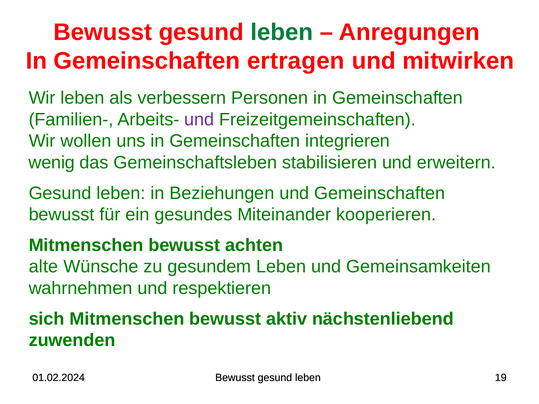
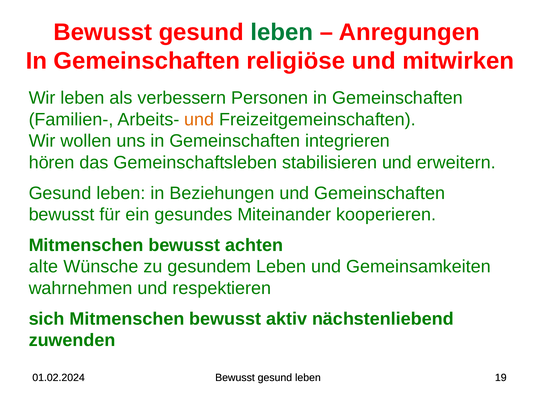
ertragen: ertragen -> religiöse (296, 61)
und colour: purple -> orange (199, 120)
wenig: wenig -> hören (52, 163)
